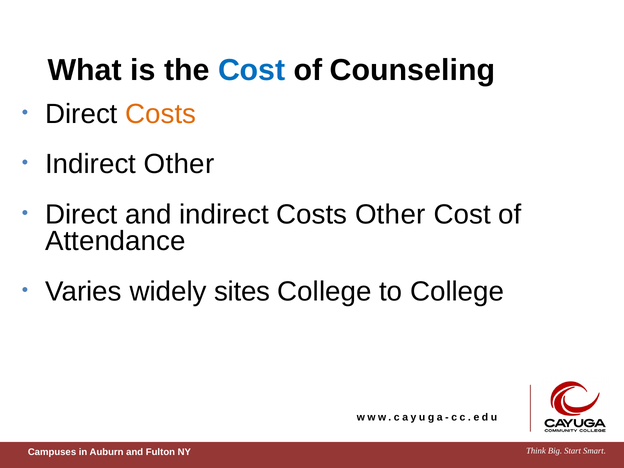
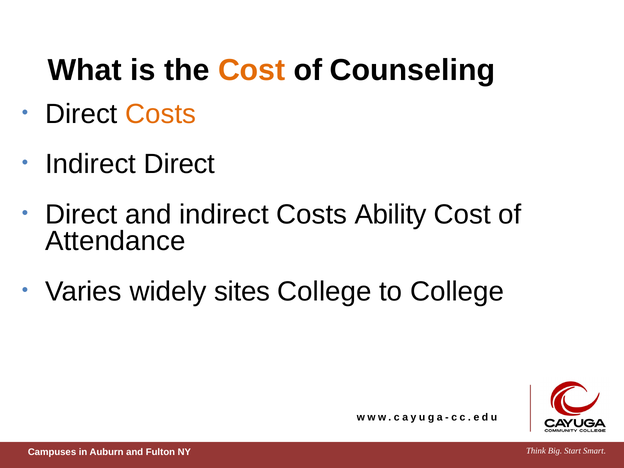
Cost colour: blue -> orange (252, 70)
Indirect Other: Other -> Direct (179, 164)
Costs Other: Other -> Ability (391, 215)
